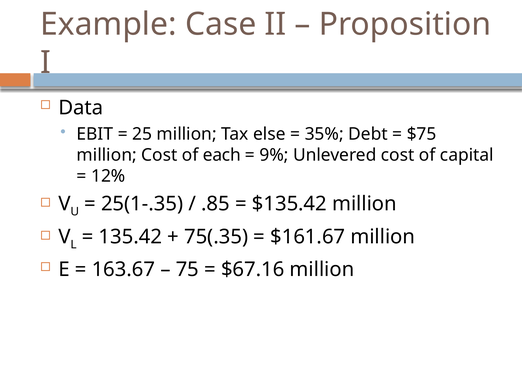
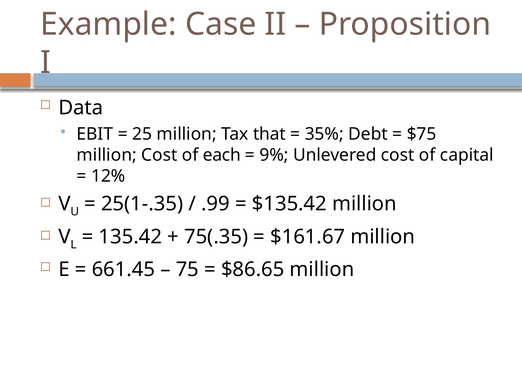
else: else -> that (269, 134)
.85: .85 -> .99 (215, 204)
163.67: 163.67 -> 661.45 (123, 269)
$67.16: $67.16 -> $86.65 (253, 269)
